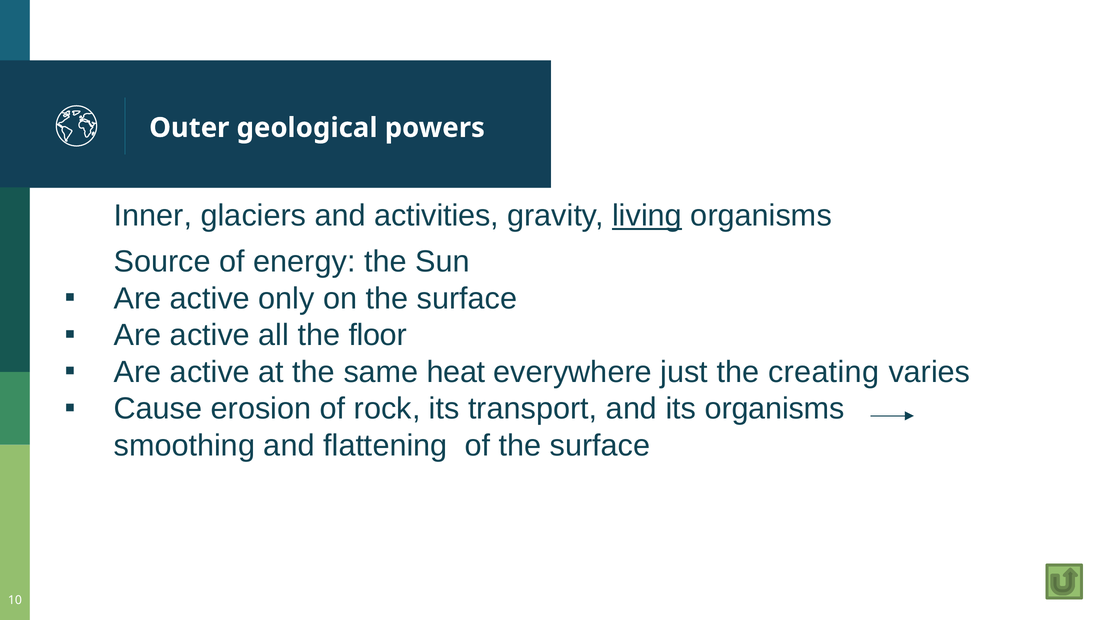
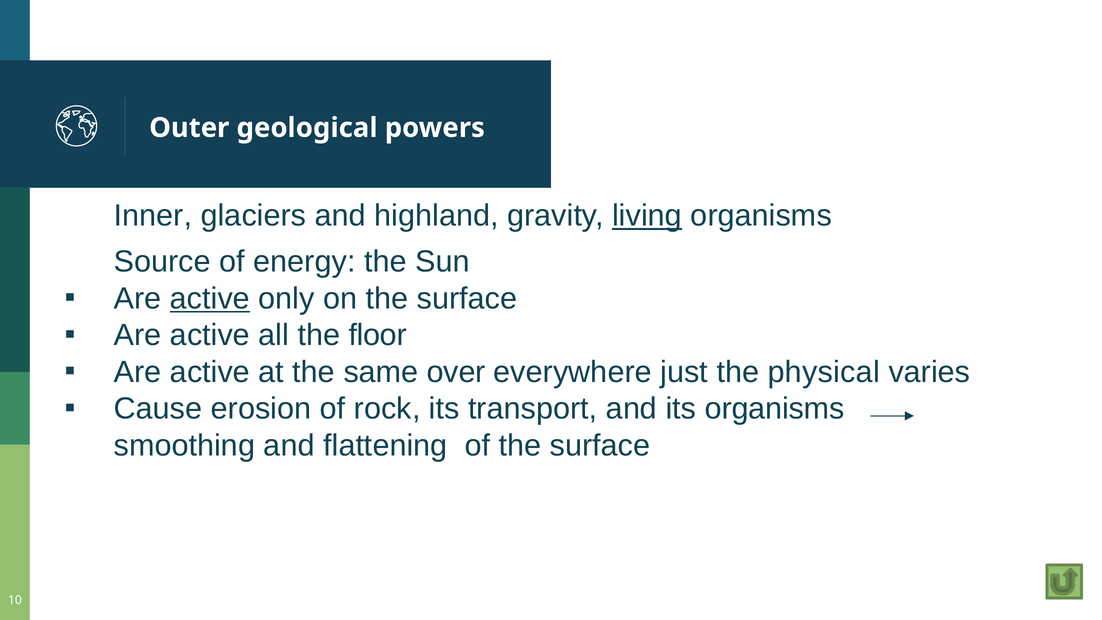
activities: activities -> highland (436, 216)
active underline: none -> present (210, 298)
heat: heat -> over (456, 372)
creating: creating -> physical (824, 372)
